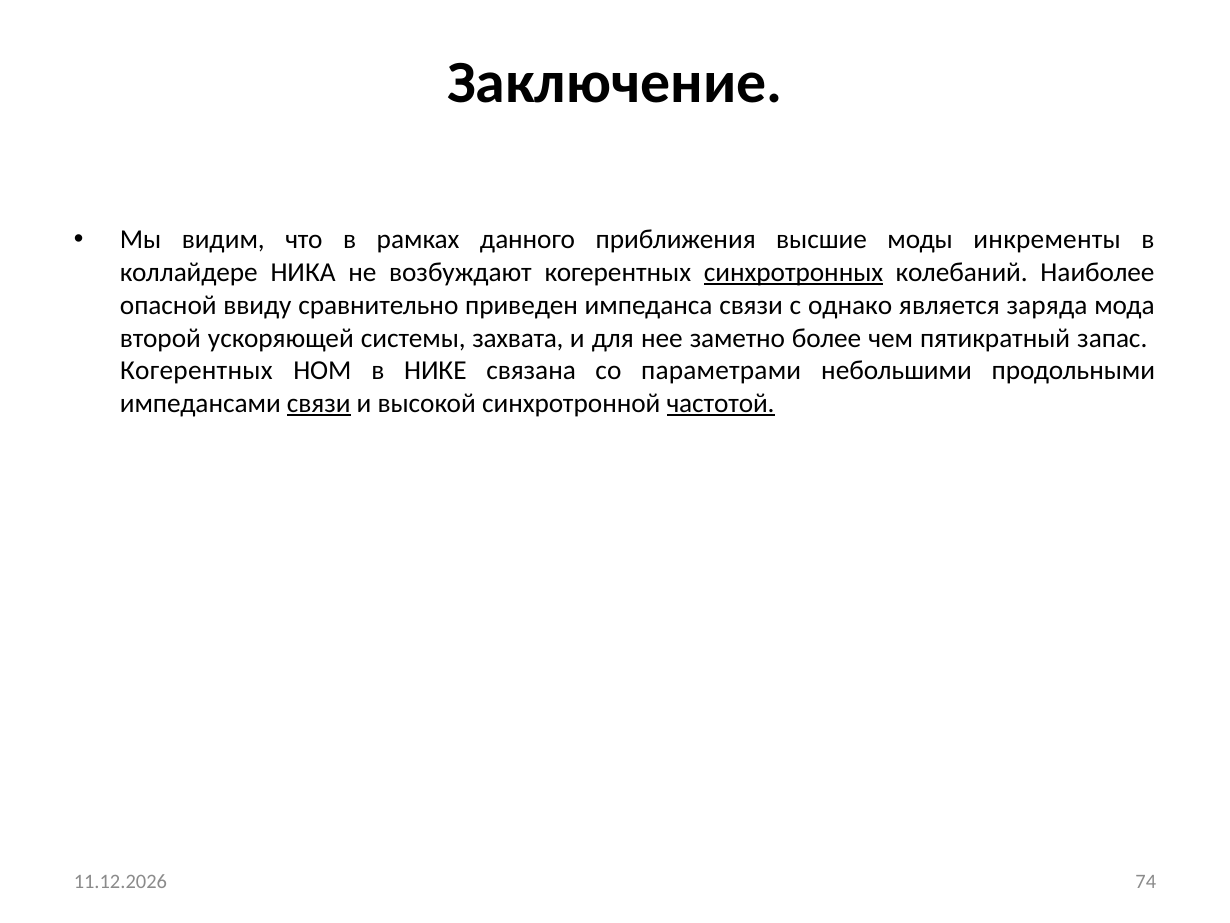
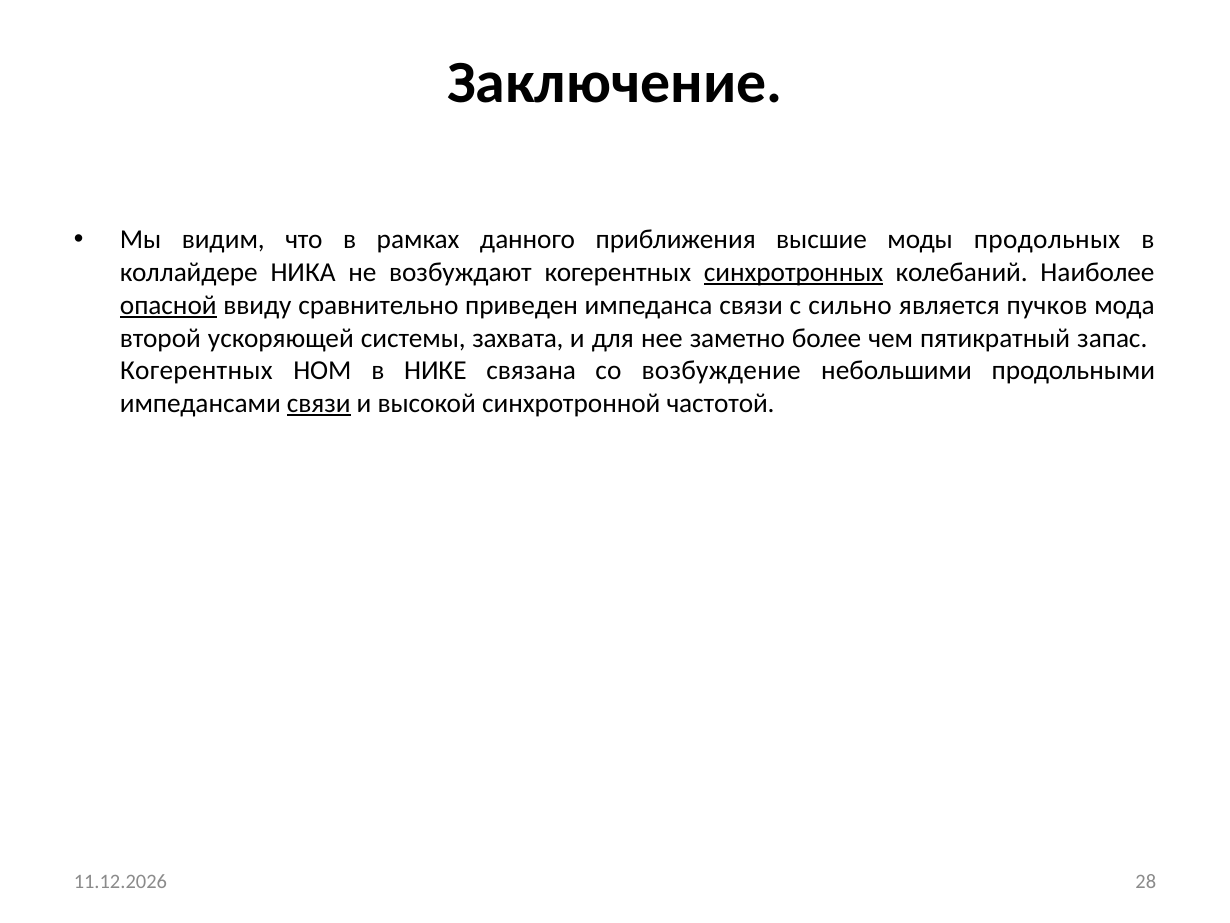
инкременты: инкременты -> продольных (1047, 240)
опасной underline: none -> present (168, 305)
однако: однако -> сильно (850, 305)
заряда: заряда -> пучков (1047, 305)
параметрами: параметрами -> возбуждение (721, 371)
частотой underline: present -> none (721, 403)
74: 74 -> 28 (1146, 881)
